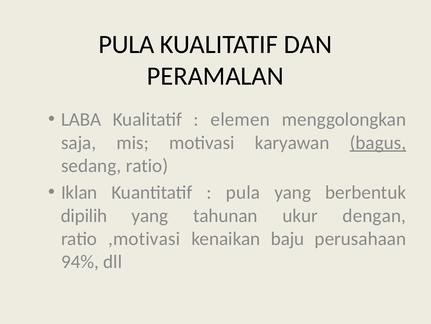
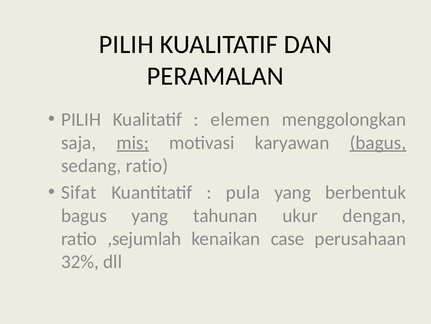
PULA: PULA -> PILIH (126, 44)
LABA: LABA -> PILIH (81, 119)
mis underline: none -> present (133, 142)
Iklan: Iklan -> Sifat (79, 192)
dipilih: dipilih -> bagus (84, 215)
,motivasi: ,motivasi -> ,sejumlah (144, 238)
baju: baju -> case (288, 238)
94%: 94% -> 32% (80, 261)
